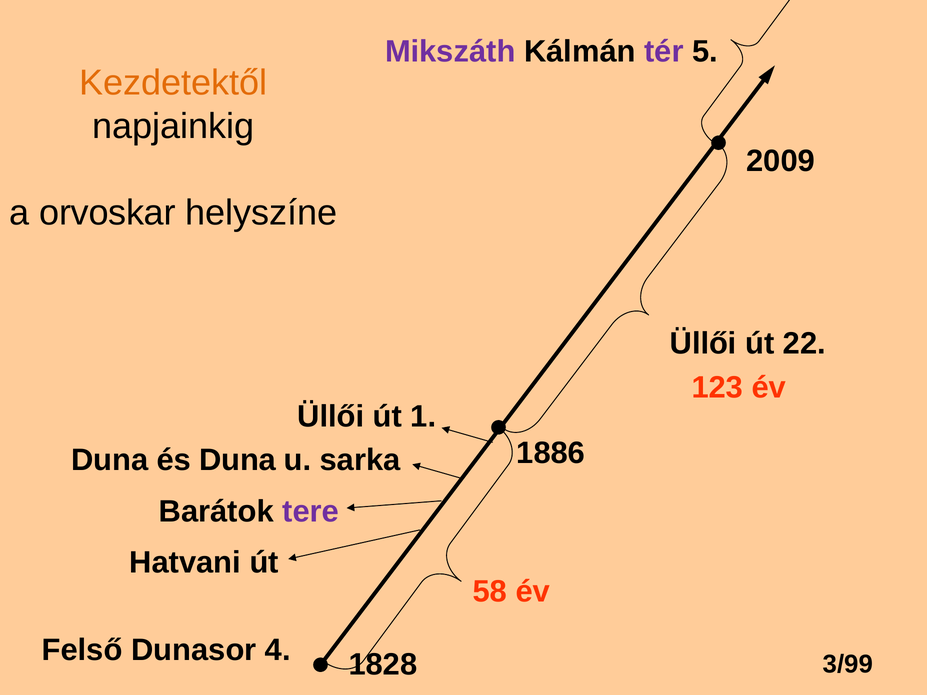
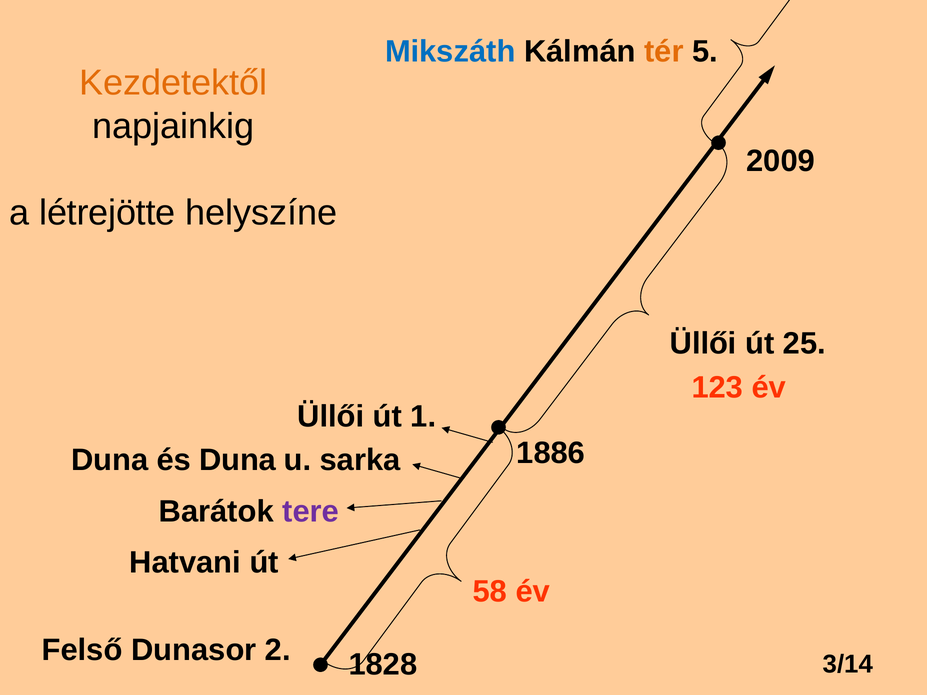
Mikszáth colour: purple -> blue (450, 52)
tér colour: purple -> orange (664, 52)
orvoskar: orvoskar -> létrejötte (107, 213)
22: 22 -> 25 (804, 344)
4: 4 -> 2 (278, 650)
3/99: 3/99 -> 3/14 (848, 664)
